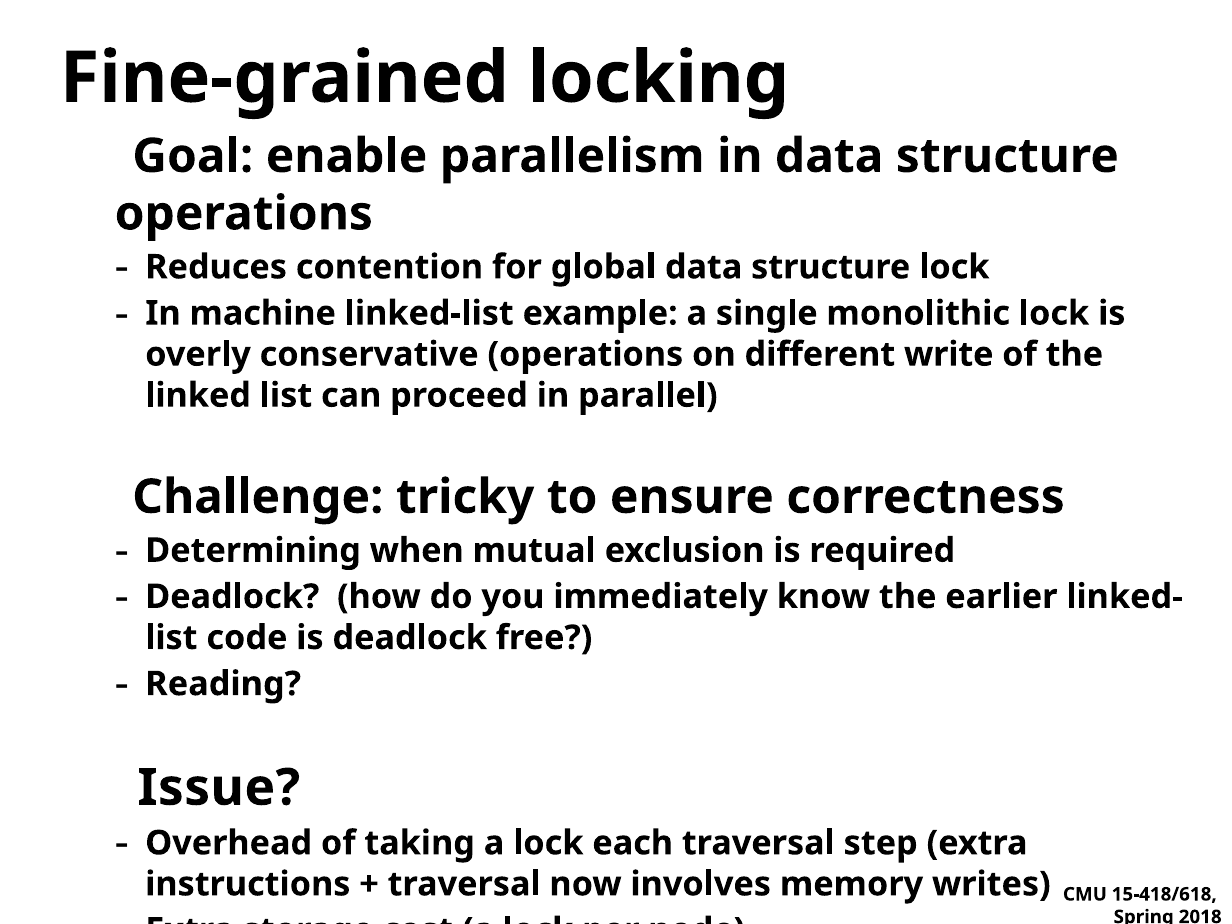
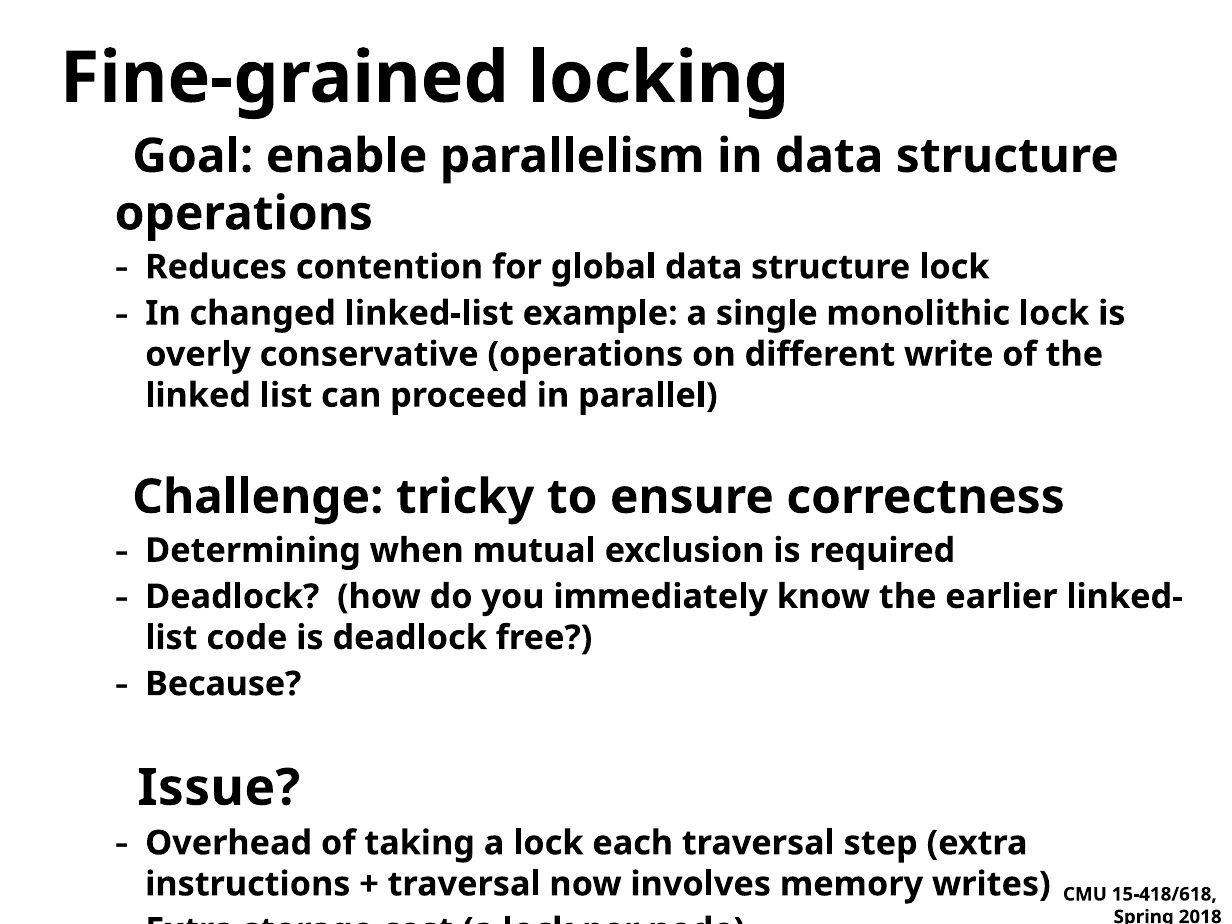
machine: machine -> changed (263, 313)
Reading: Reading -> Because (223, 684)
